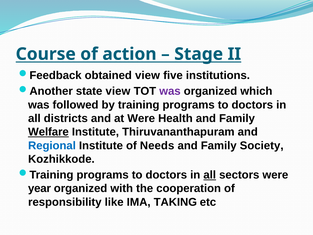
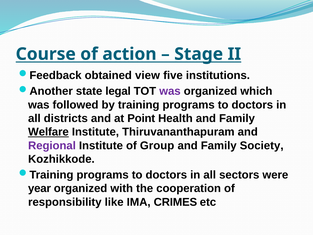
state view: view -> legal (118, 91)
at Were: Were -> Point (141, 118)
Regional colour: blue -> purple (52, 145)
Needs: Needs -> Group (157, 145)
all underline: present -> none (210, 175)
TAKING: TAKING -> CRIMES (175, 202)
